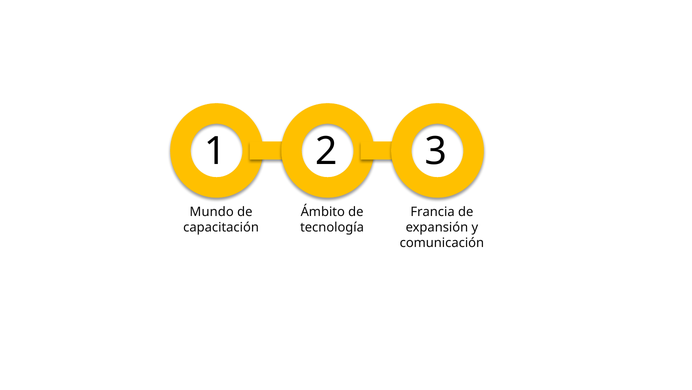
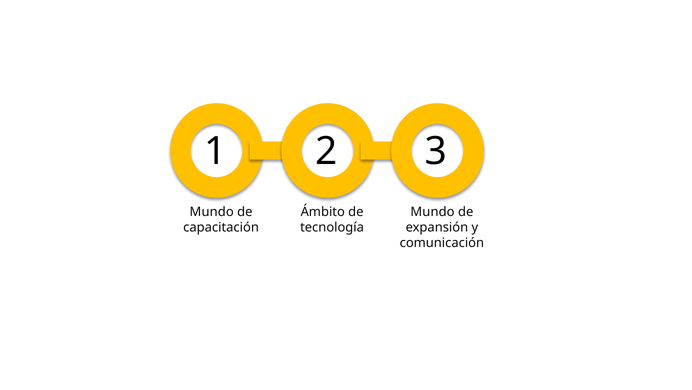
Francia: Francia -> Mundo (433, 212)
